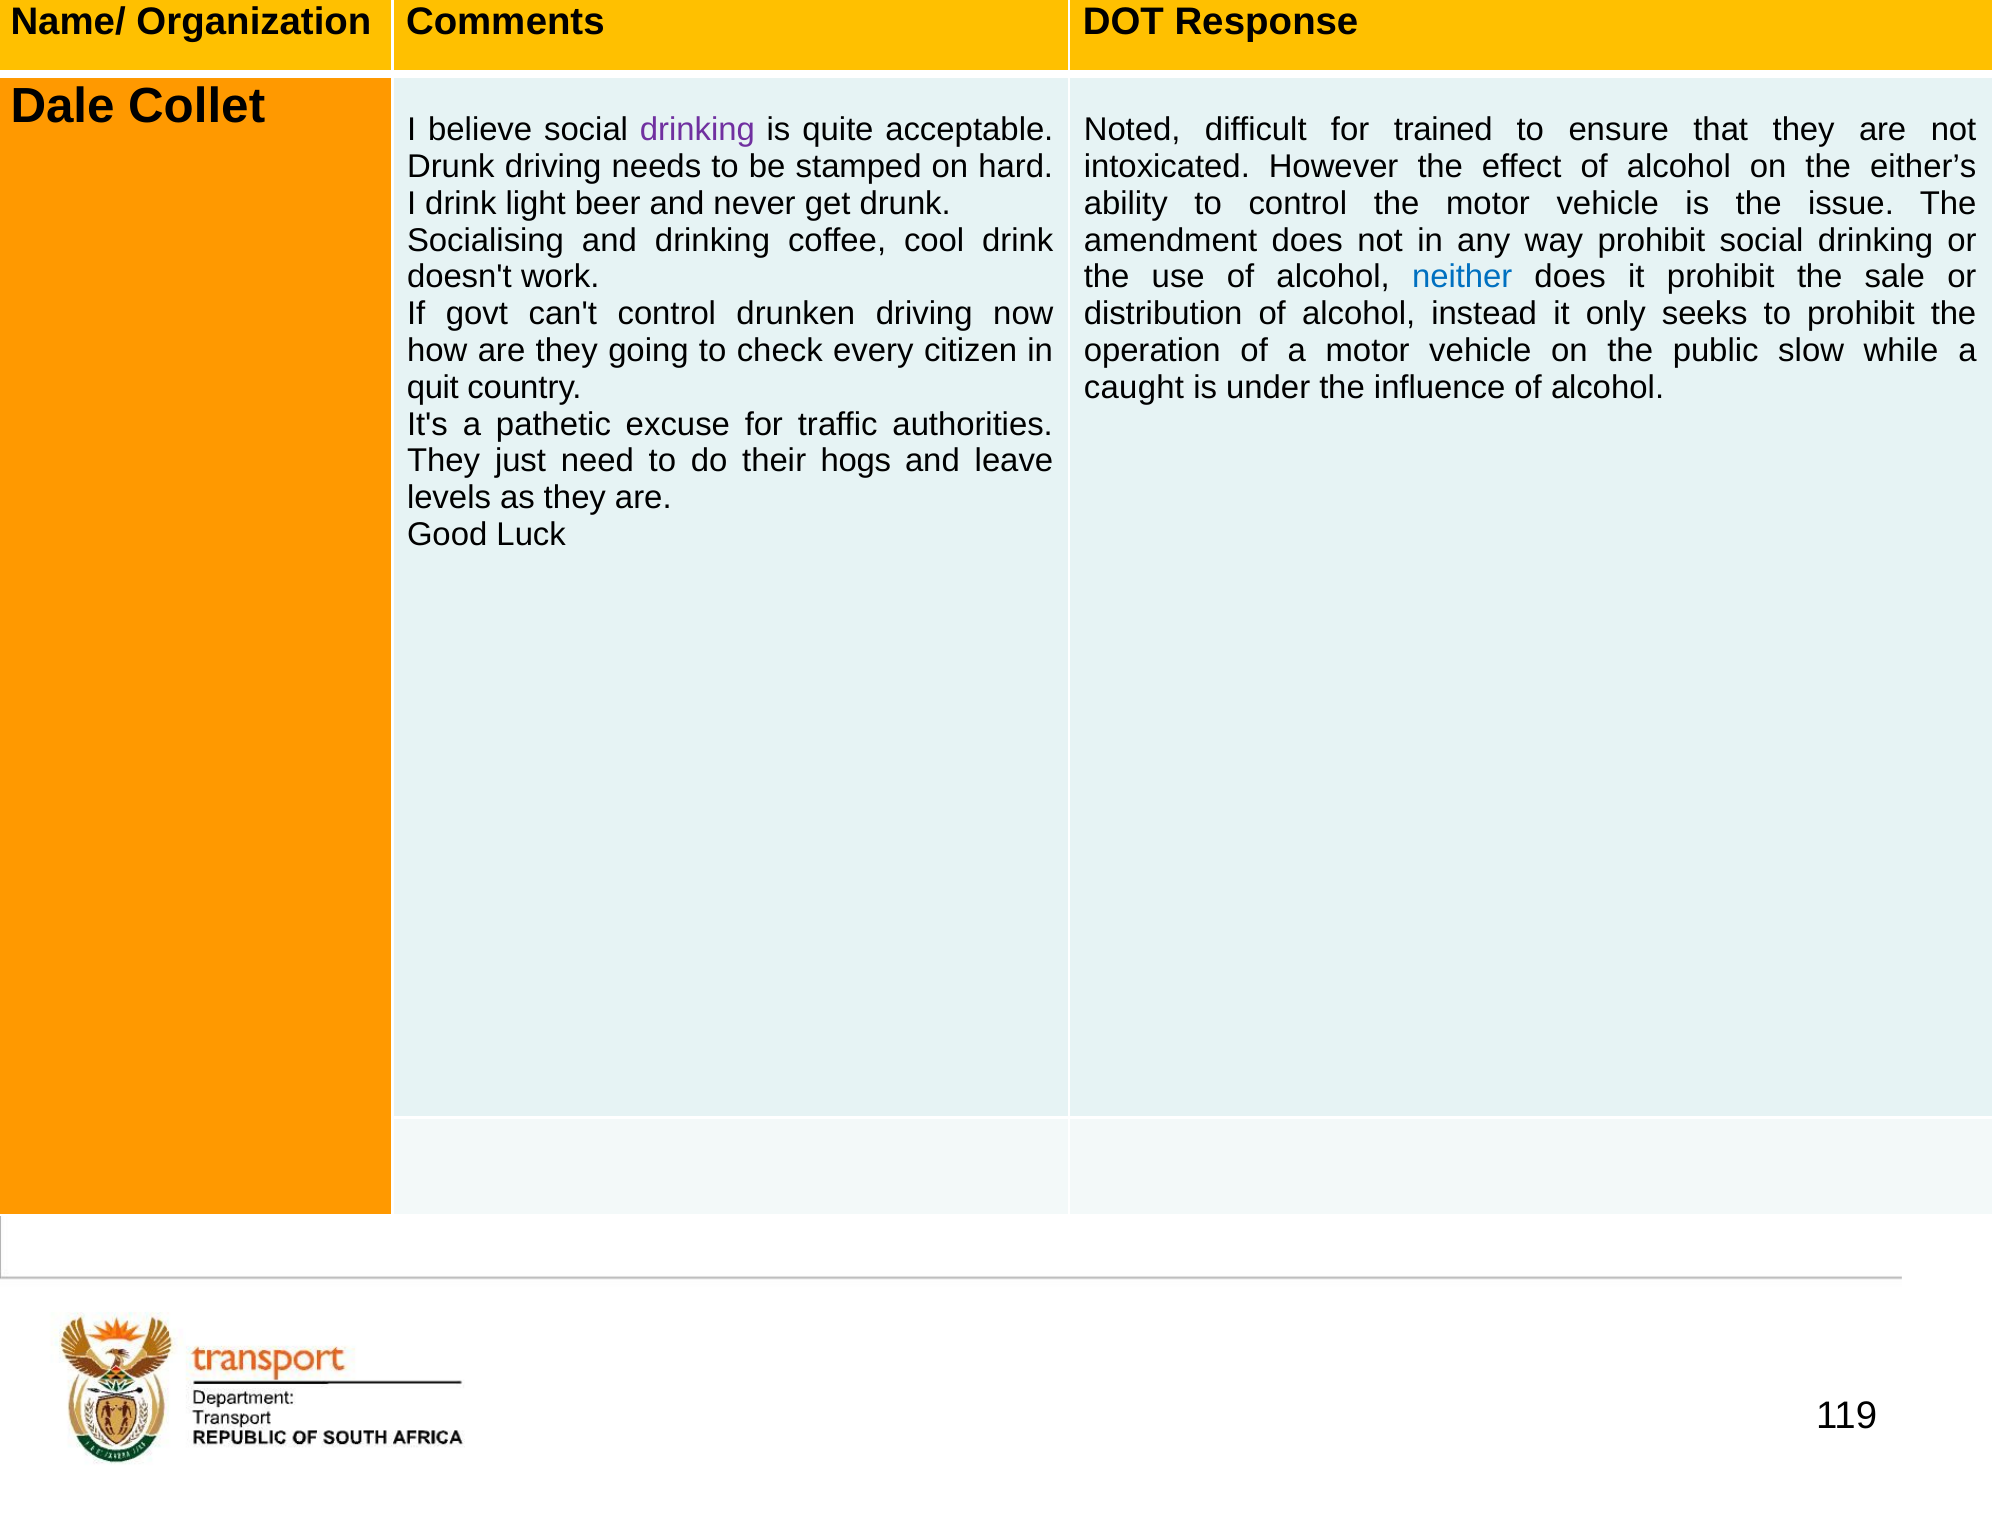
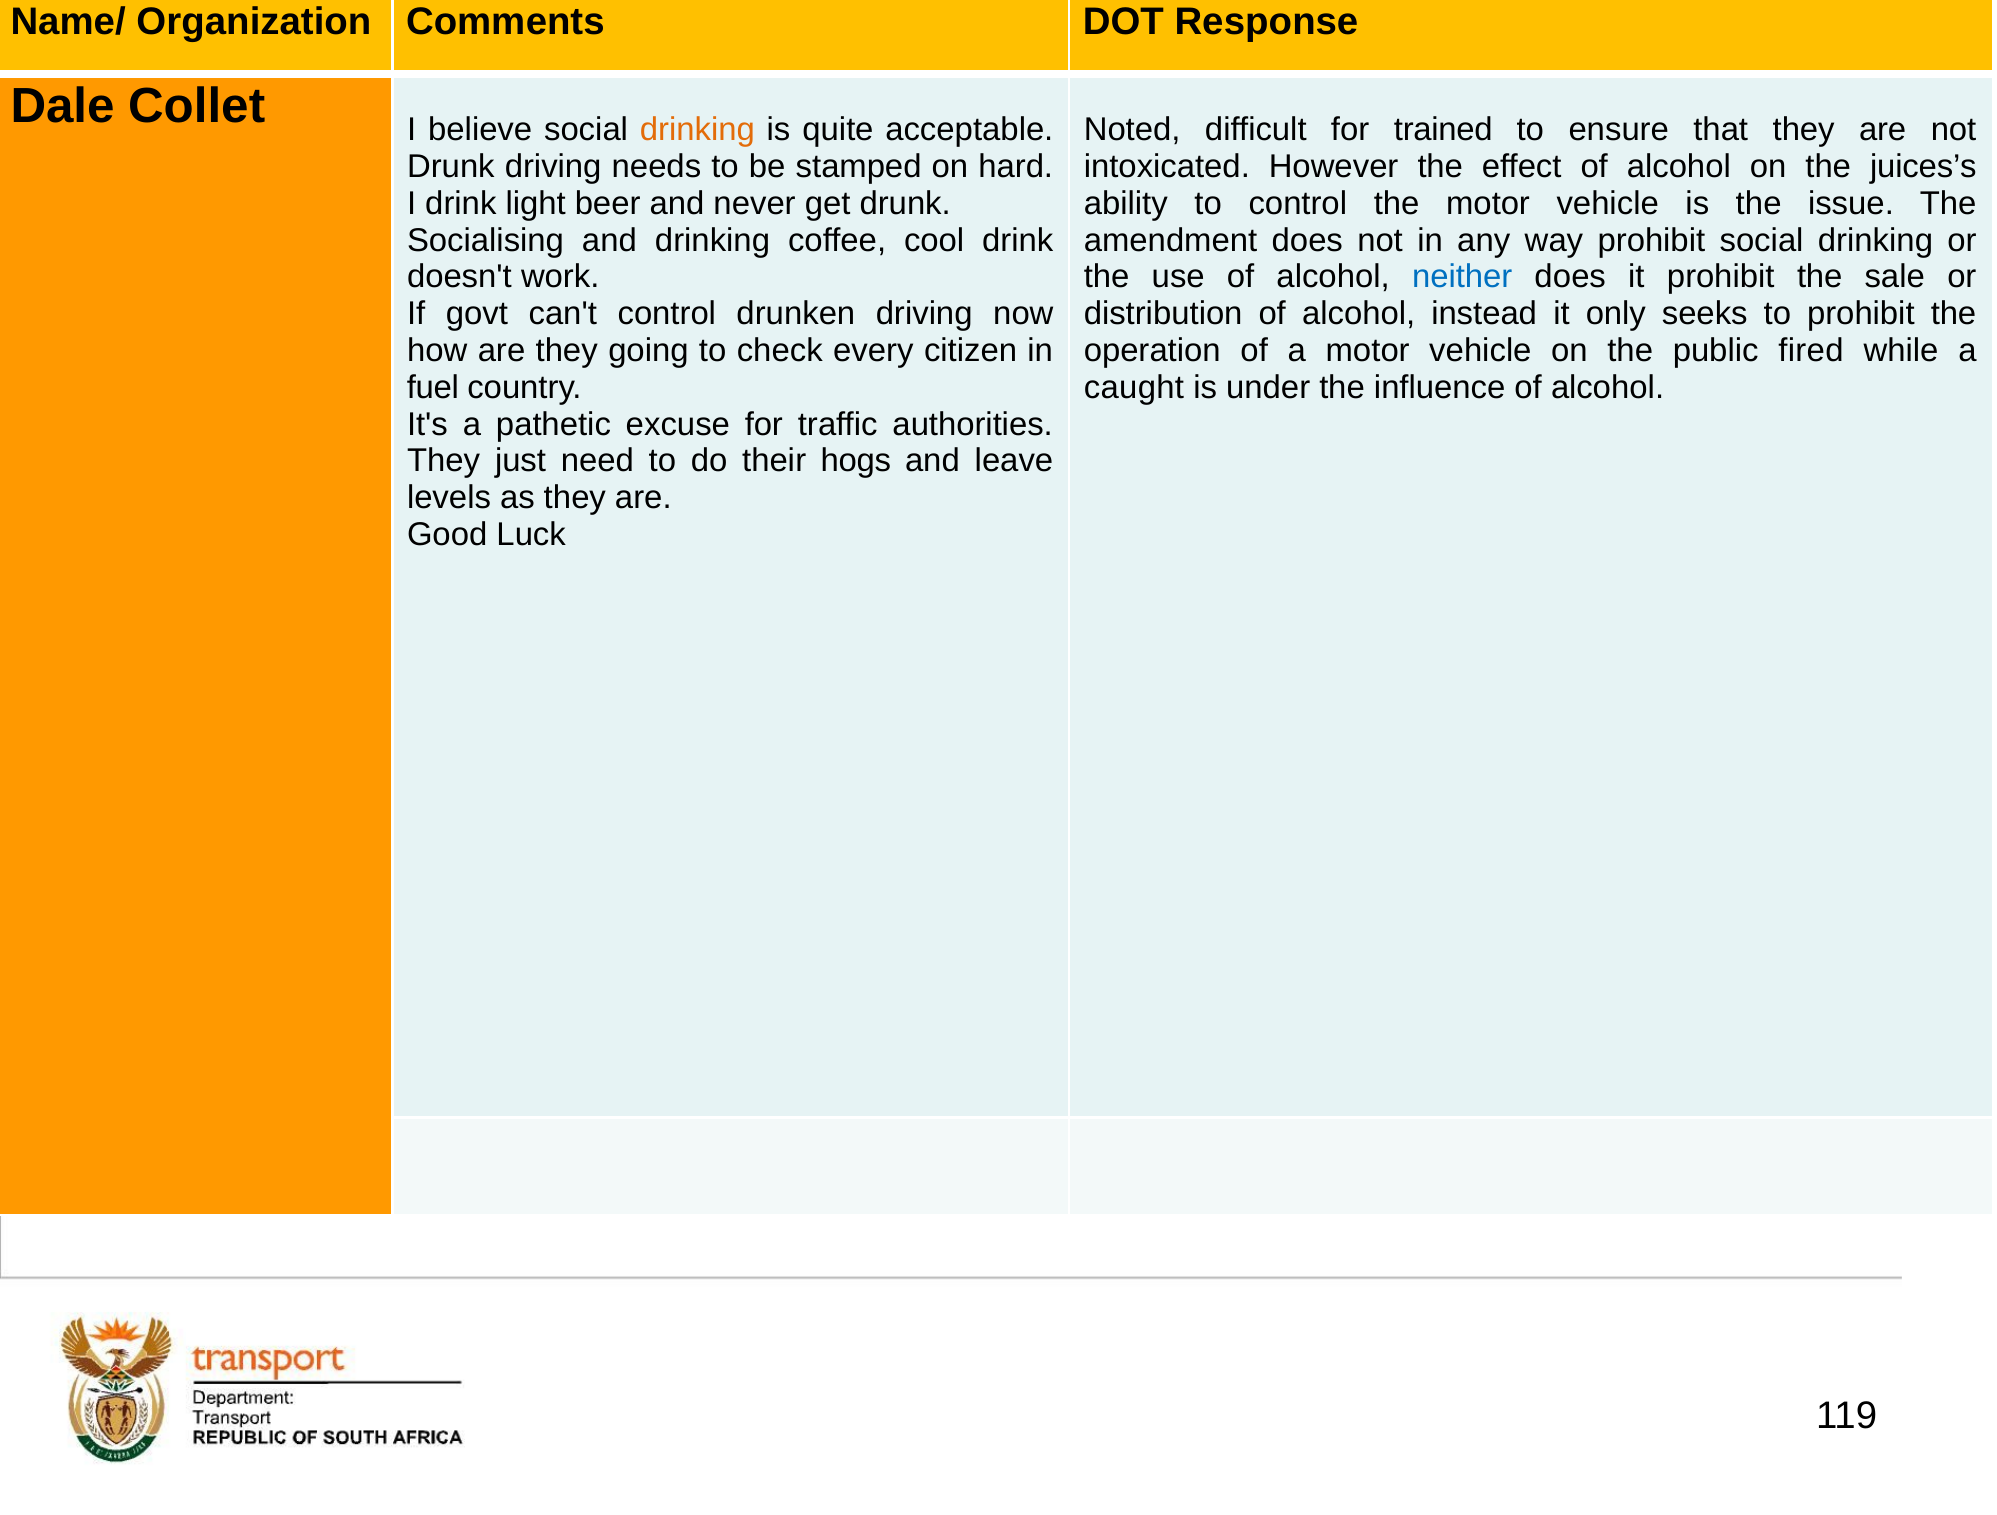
drinking colour: purple -> orange (697, 130)
either’s: either’s -> juices’s (1923, 167)
slow: slow -> fired (1811, 351)
quit: quit -> fuel (433, 388)
